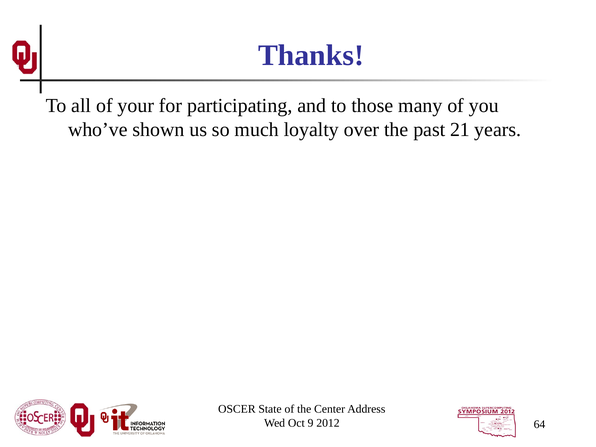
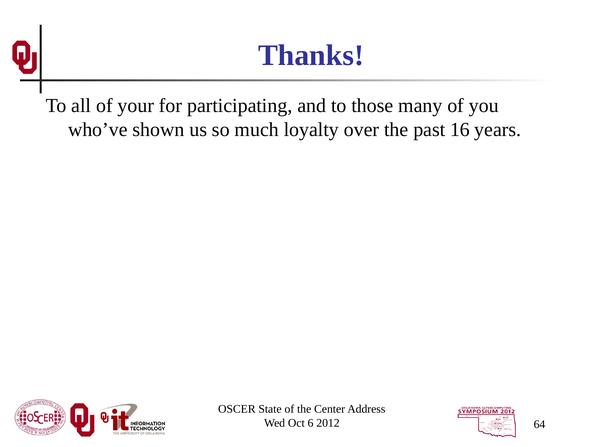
21: 21 -> 16 (460, 130)
9: 9 -> 6 (311, 423)
